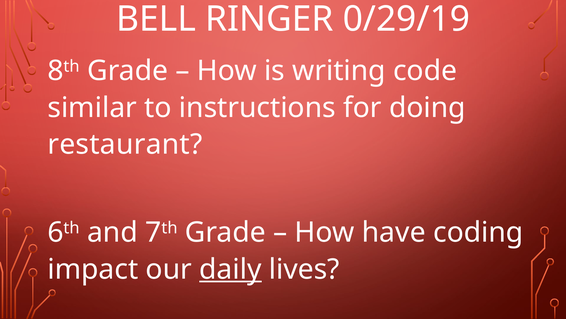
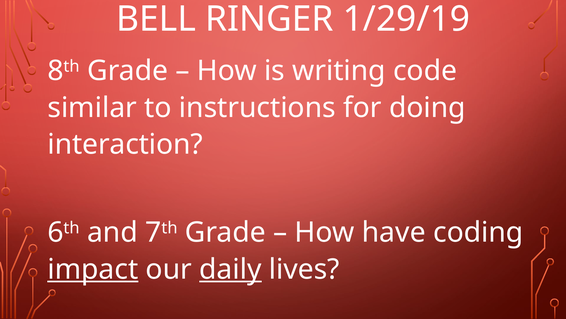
0/29/19: 0/29/19 -> 1/29/19 (406, 19)
restaurant: restaurant -> interaction (125, 144)
impact underline: none -> present (93, 269)
